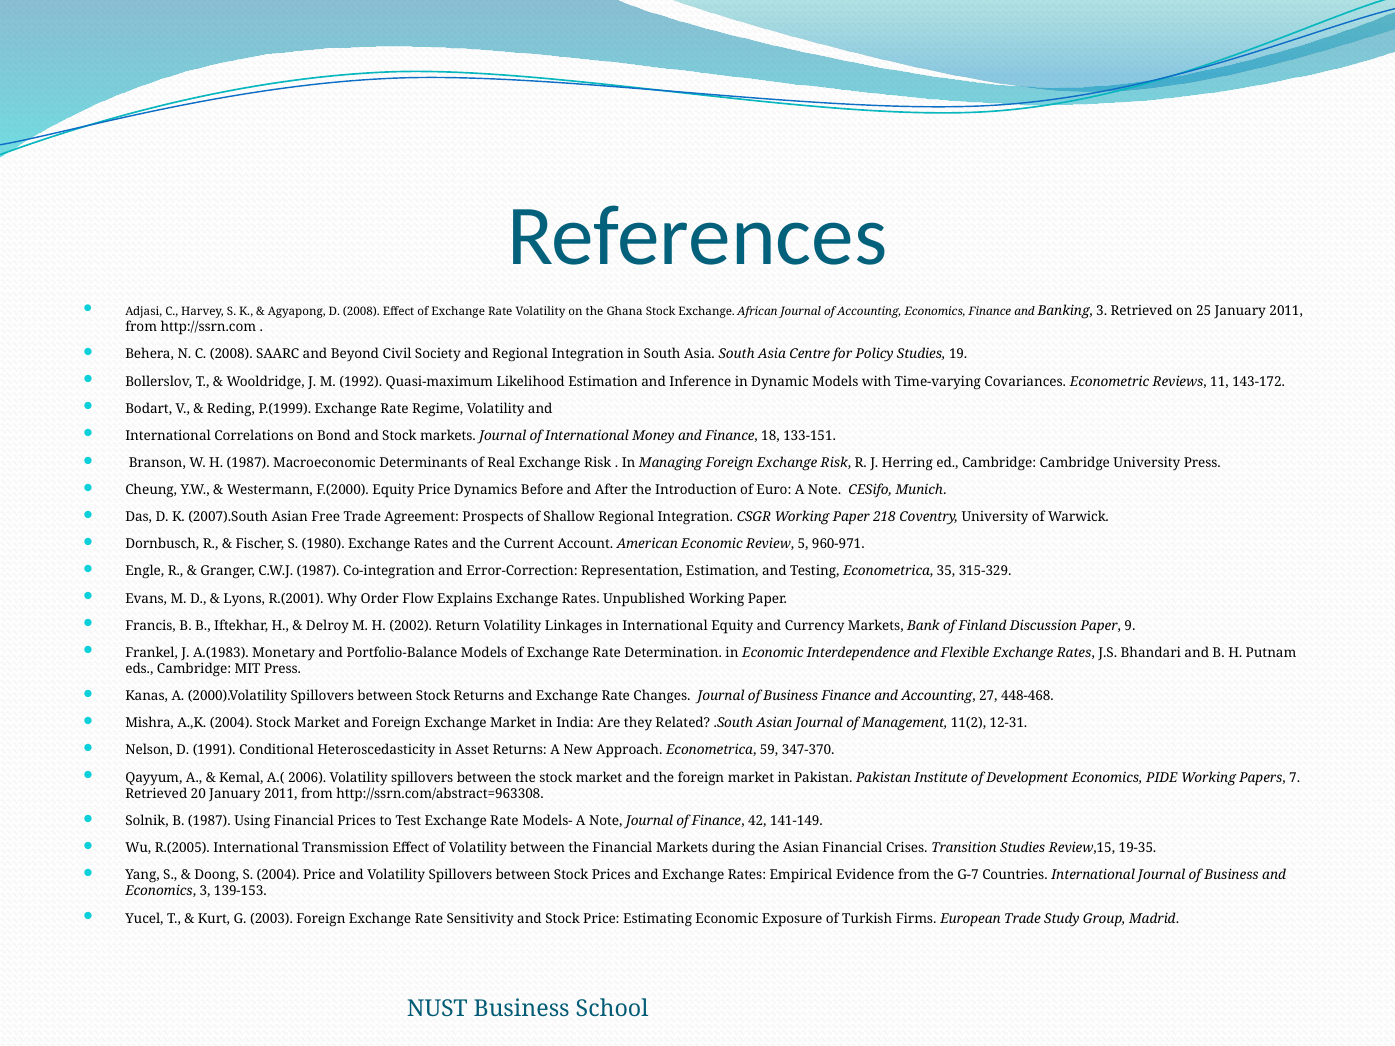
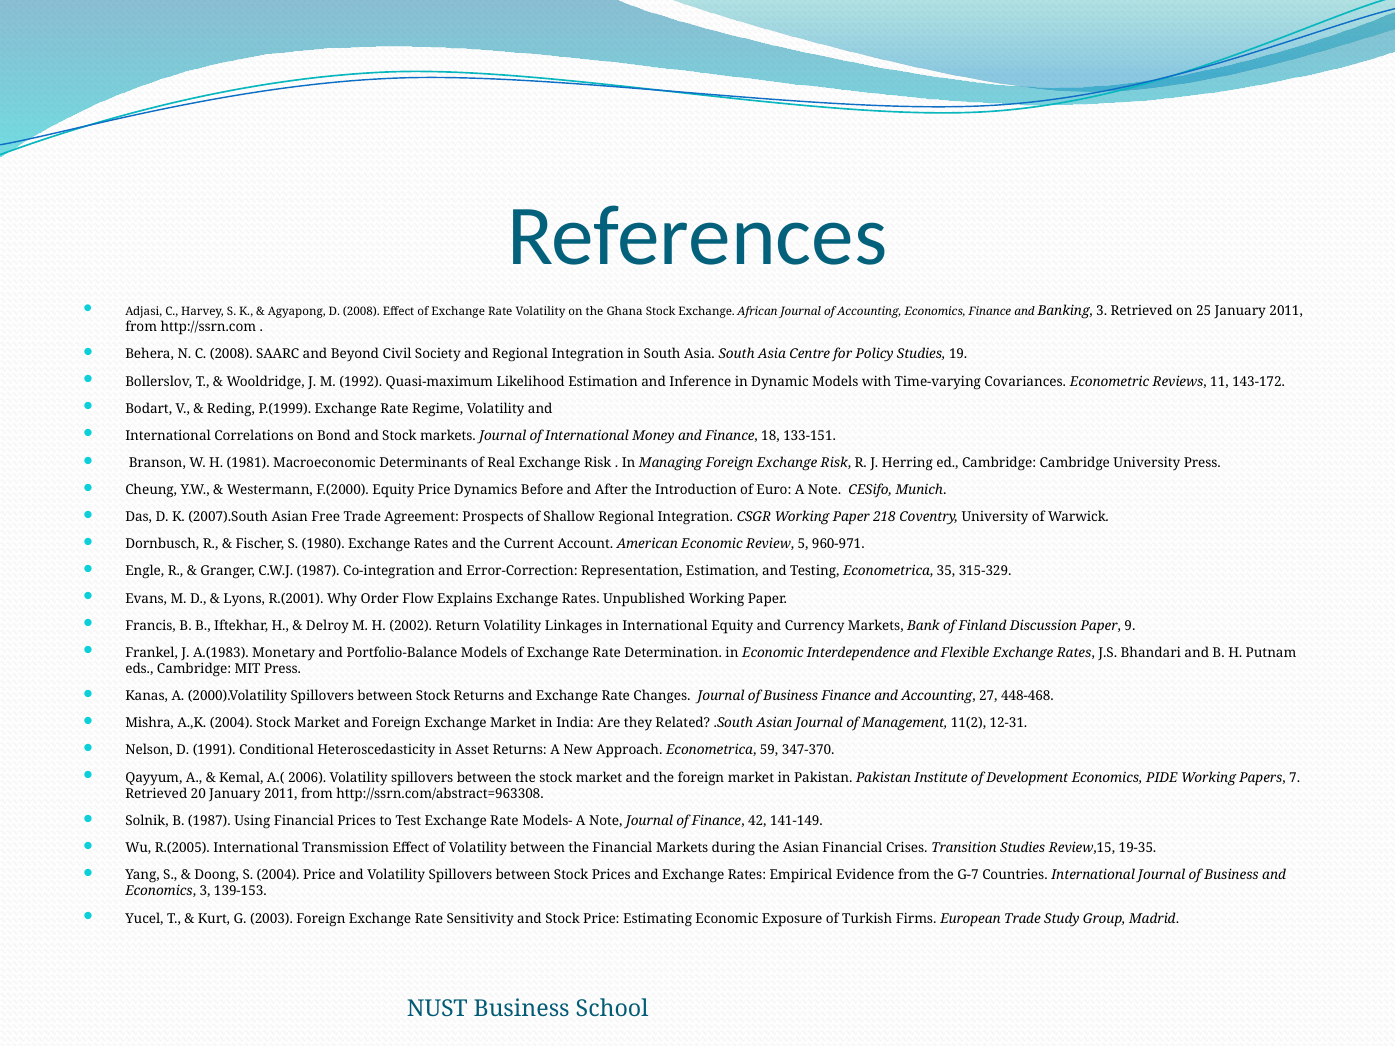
H 1987: 1987 -> 1981 (248, 463)
